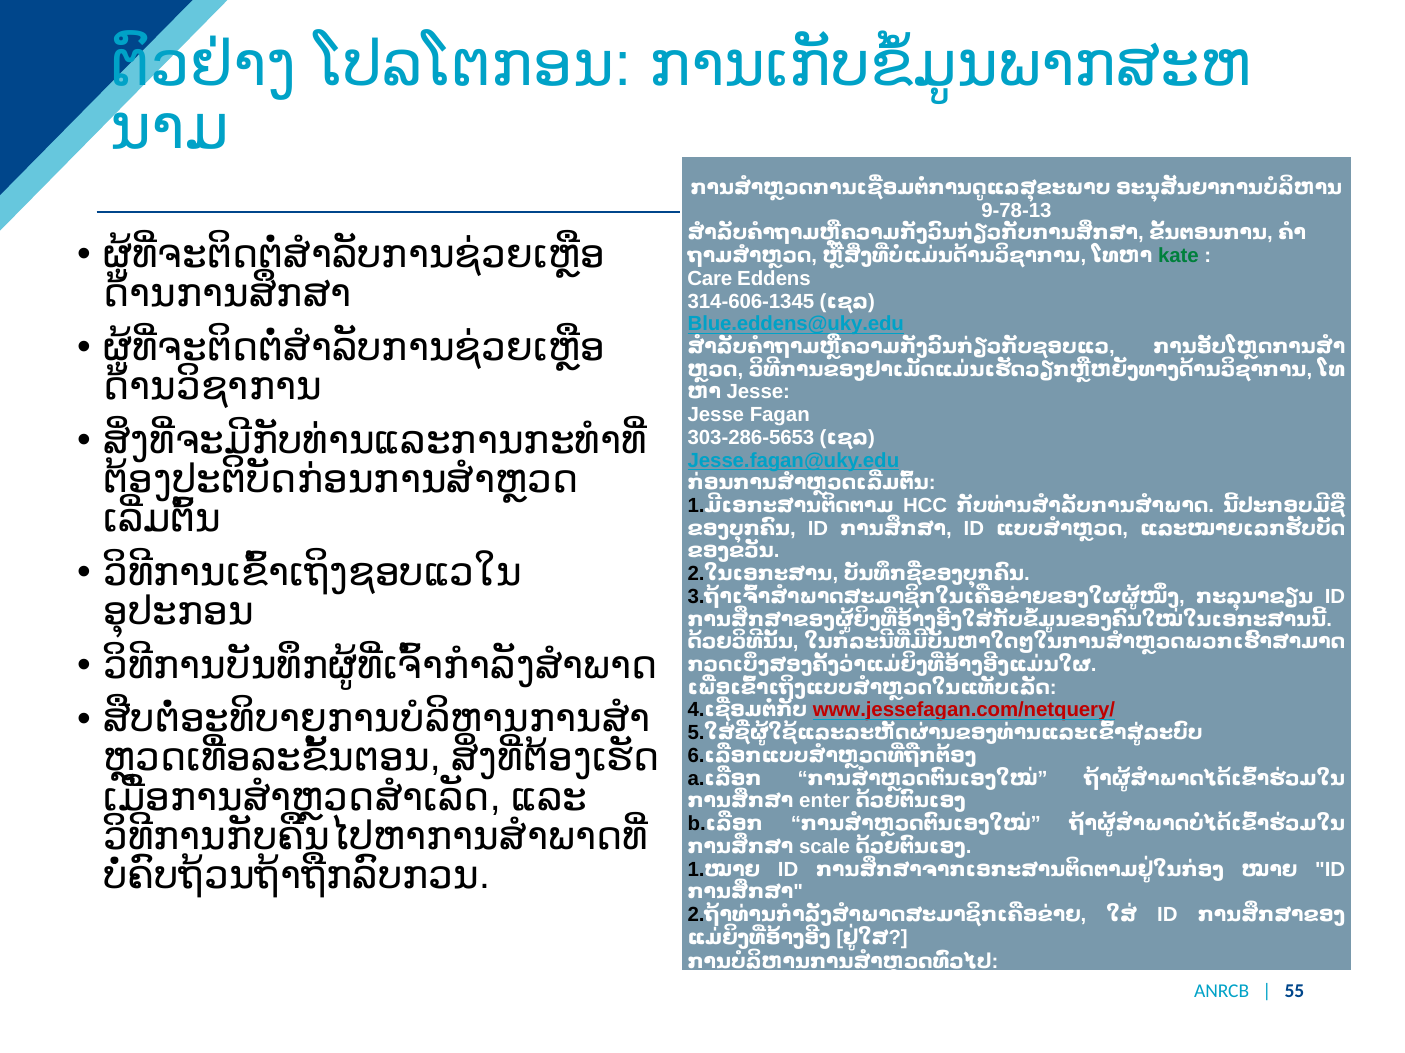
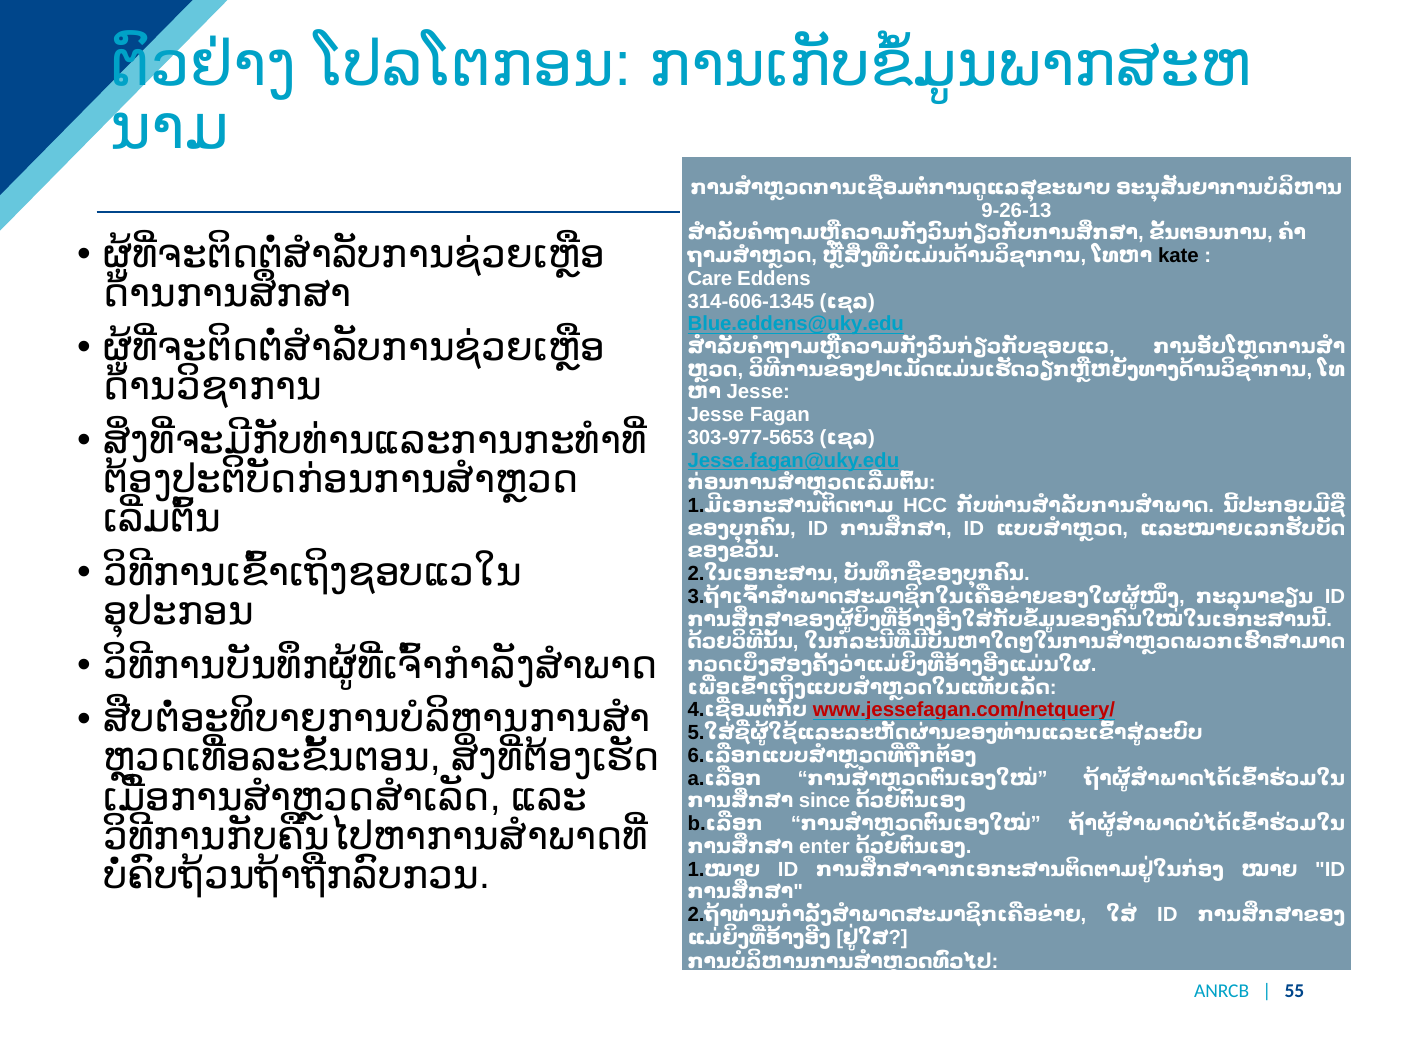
9-78-13: 9-78-13 -> 9-26-13 (1016, 211)
kate colour: green -> black (1178, 256)
303-286-5653: 303-286-5653 -> 303-977-5653 (751, 438)
enter: enter -> since (825, 802)
scale: scale -> enter (824, 847)
